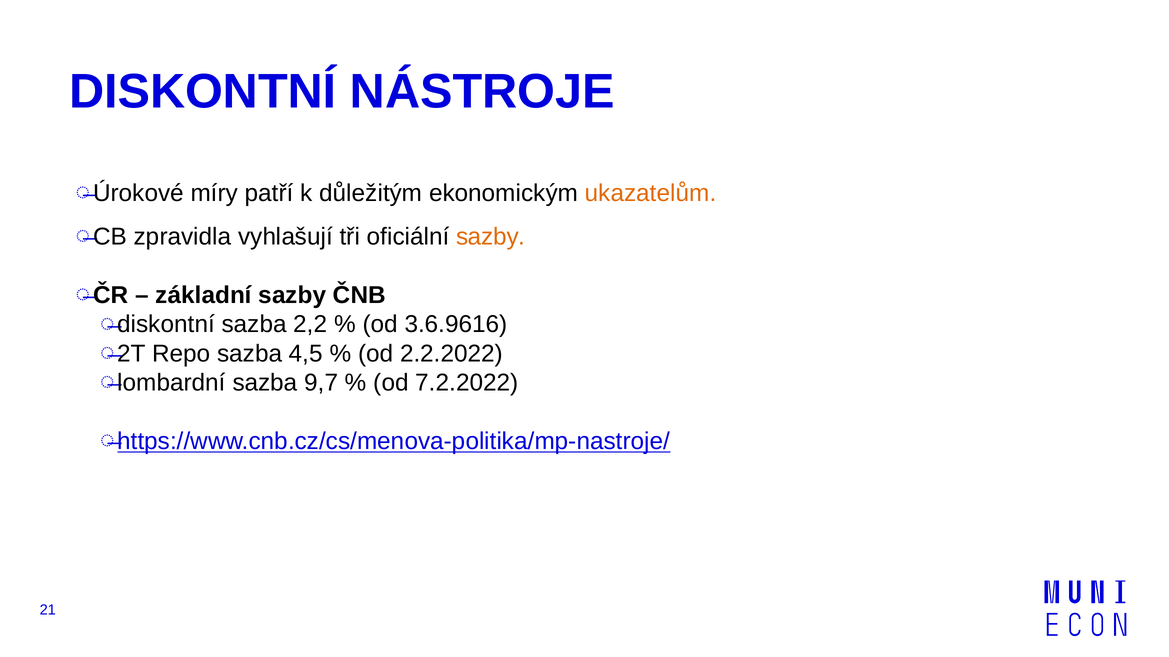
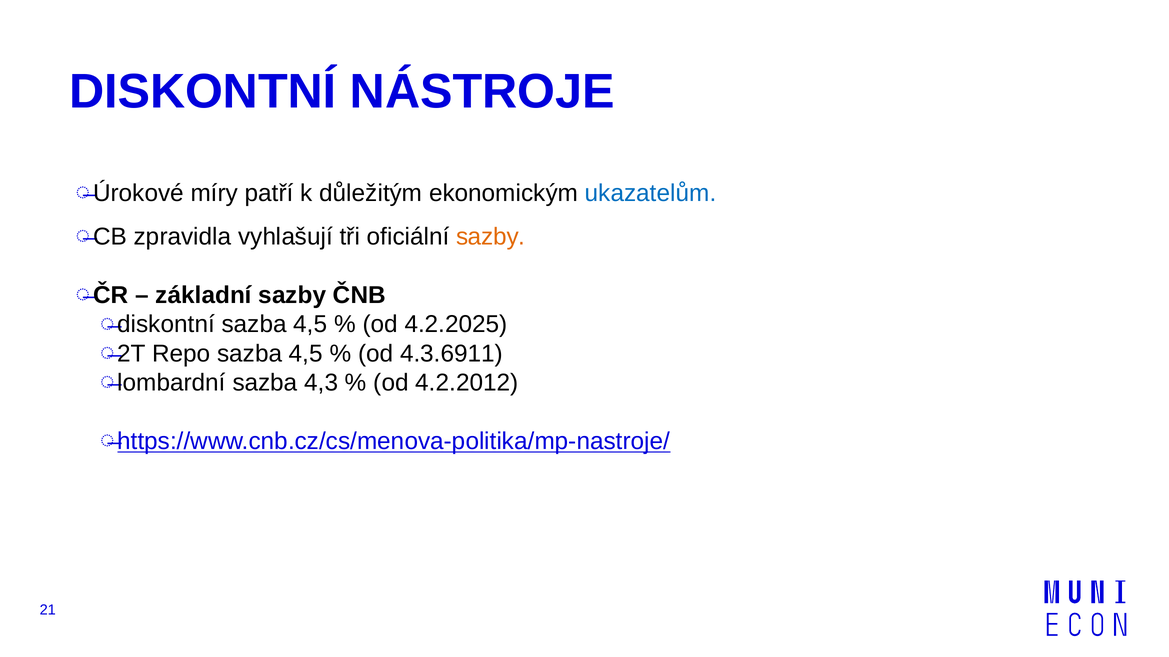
ukazatelům colour: orange -> blue (651, 193)
2,2: 2,2 -> 4,5 (310, 325)
3.6.9616: 3.6.9616 -> 4.2.2025 (456, 325)
2.2.2022: 2.2.2022 -> 4.3.6911 (452, 354)
9,7: 9,7 -> 4,3 (321, 383)
7.2.2022: 7.2.2022 -> 4.2.2012 (467, 383)
